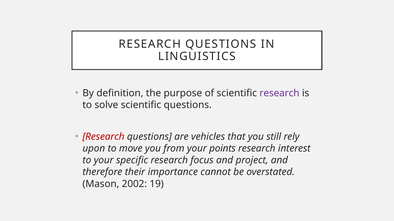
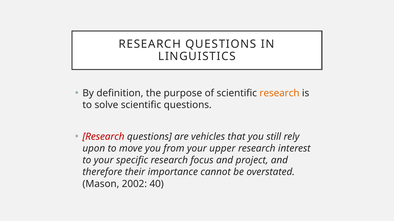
research colour: purple -> orange (279, 93)
points: points -> upper (222, 149)
19: 19 -> 40 (157, 184)
